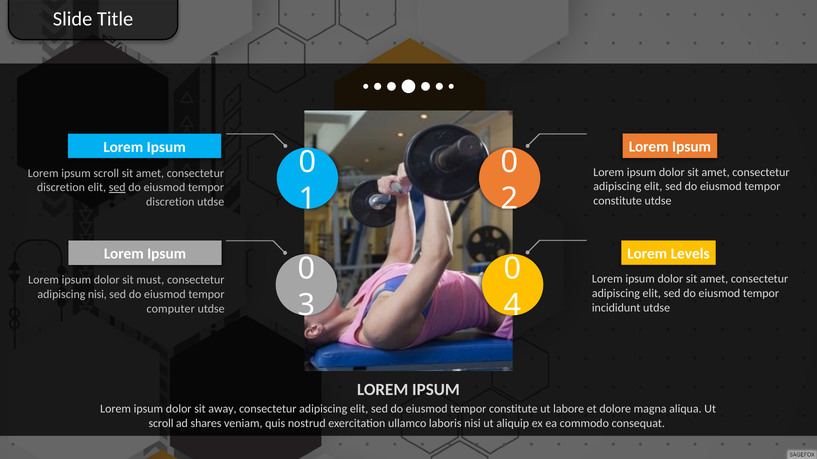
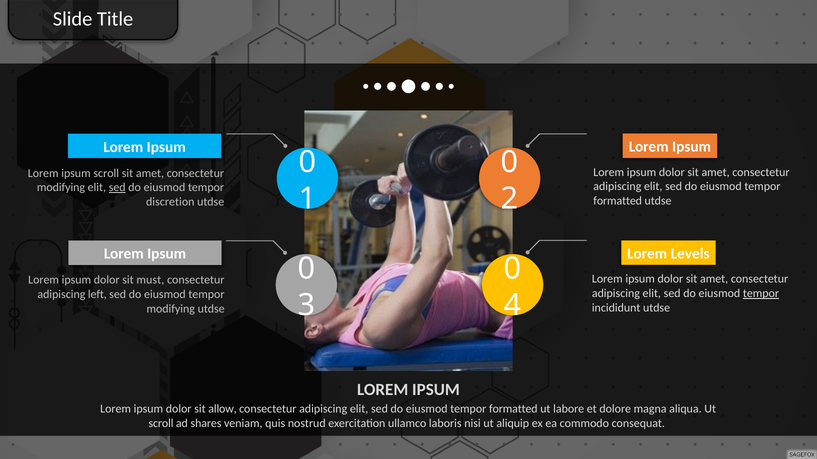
discretion: discretion -> modifying (61, 188)
constitute: constitute -> formatted (618, 201)
tempor underline: none -> present (761, 294)
adipiscing nisi: nisi -> left (97, 295)
computer: computer -> modifying (171, 309)
away: away -> allow (222, 409)
constitute: constitute -> formatted (513, 409)
